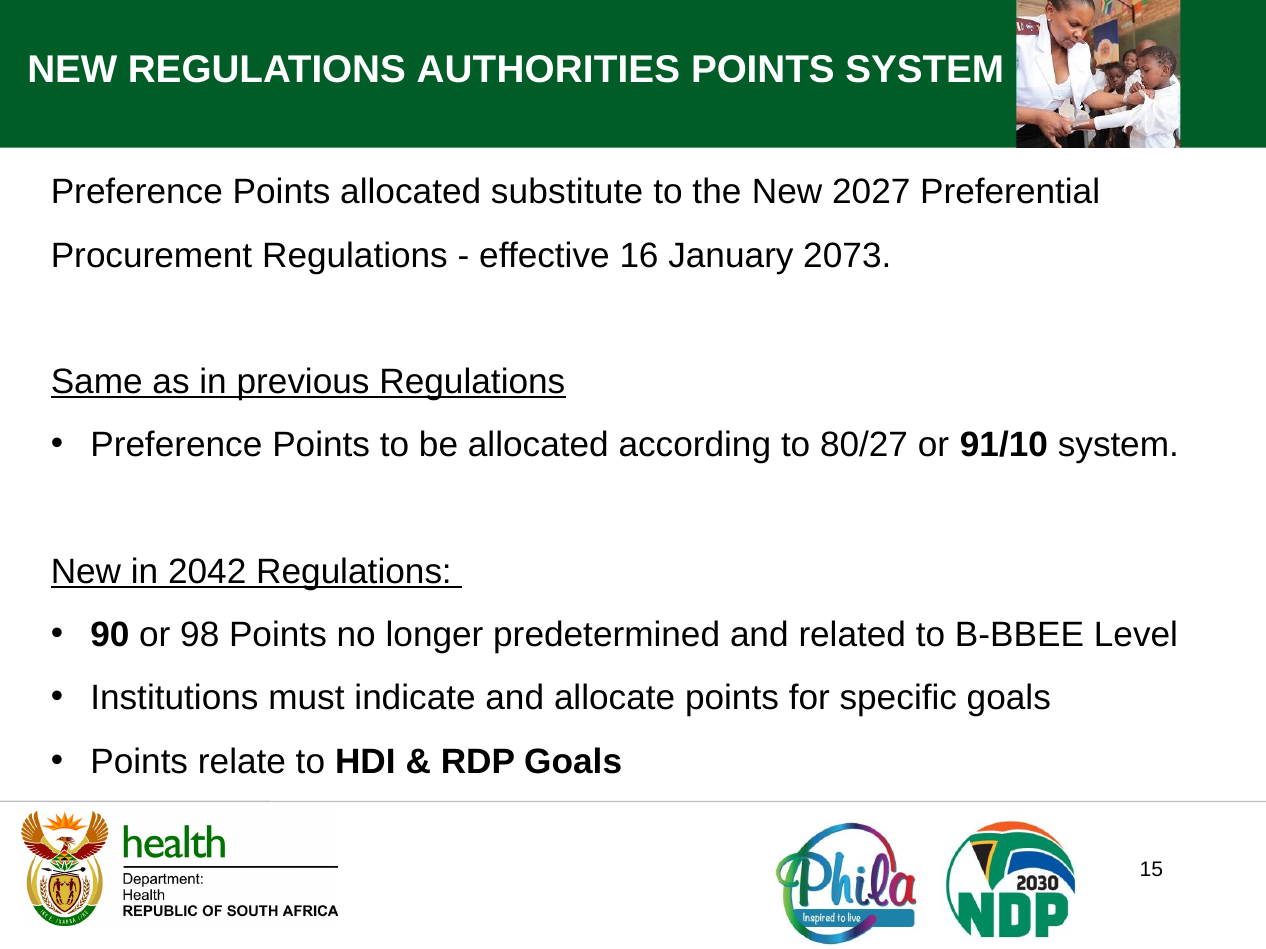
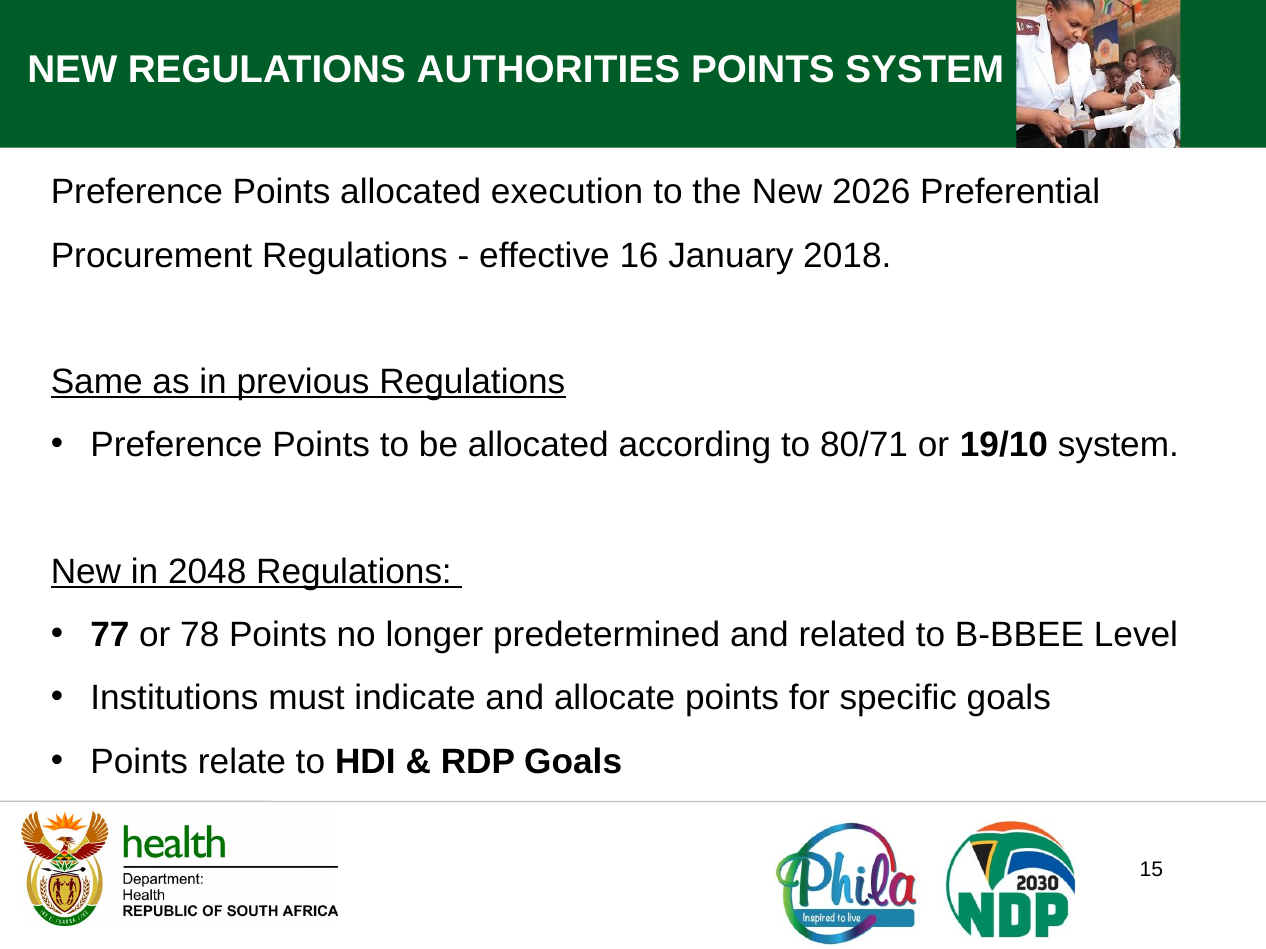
substitute: substitute -> execution (567, 192)
2027: 2027 -> 2026 (871, 192)
2073: 2073 -> 2018 (847, 256)
80/27: 80/27 -> 80/71 (864, 445)
91/10: 91/10 -> 19/10 (1004, 445)
2042: 2042 -> 2048 (207, 572)
90: 90 -> 77 (110, 635)
98: 98 -> 78 (200, 635)
